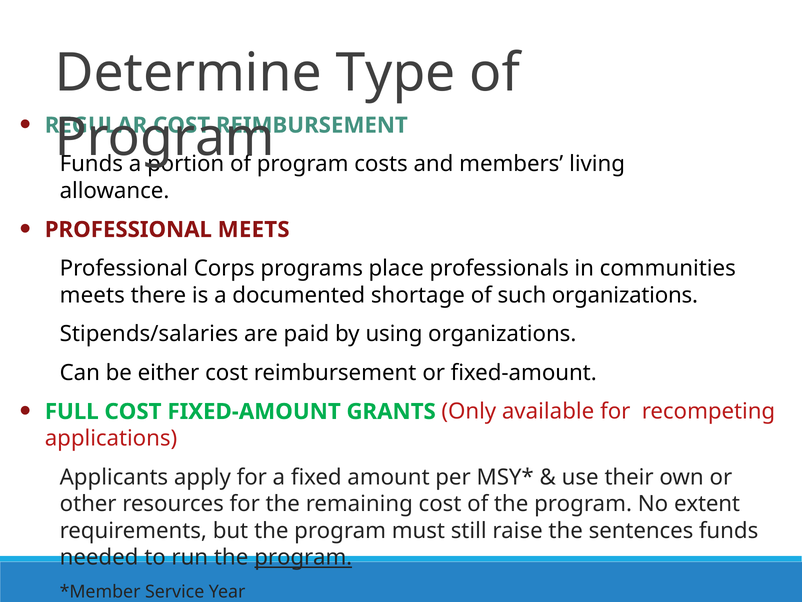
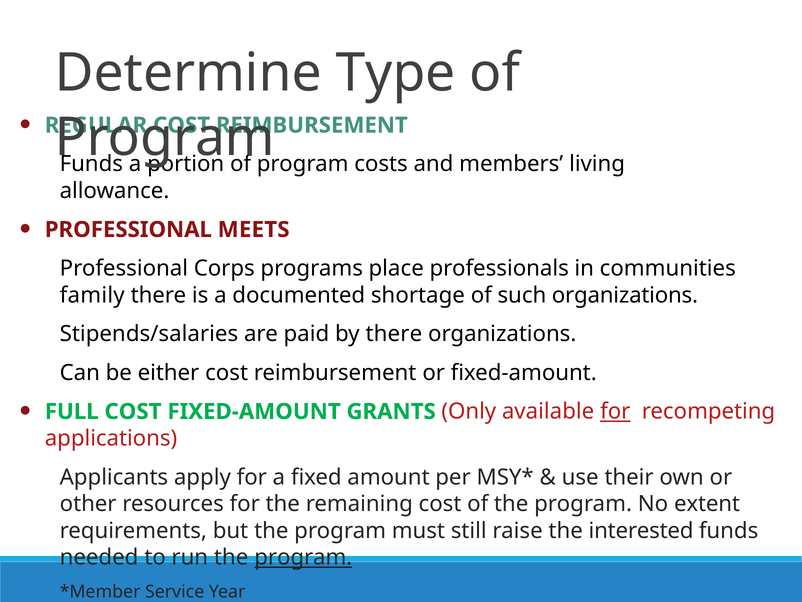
meets: meets -> family (92, 295)
by using: using -> there (394, 334)
for underline: none -> present (615, 411)
sentences: sentences -> interested (641, 530)
